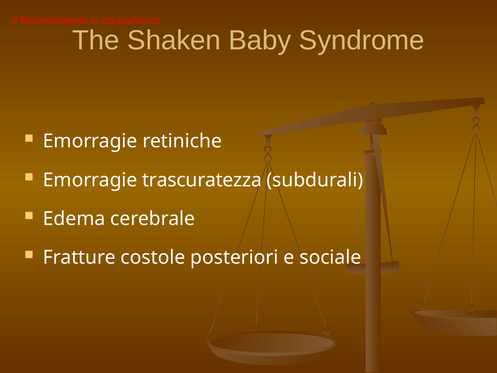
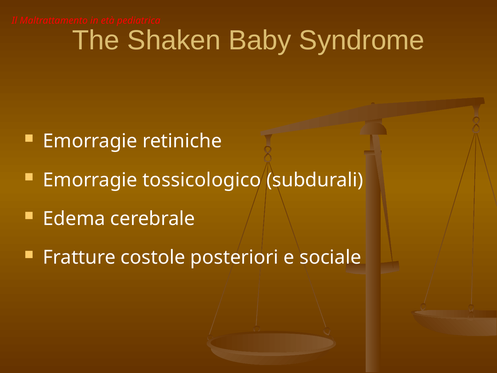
trascuratezza: trascuratezza -> tossicologico (202, 180)
